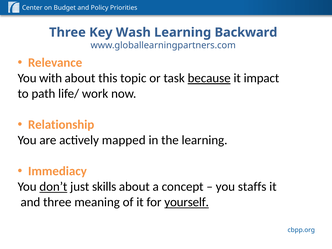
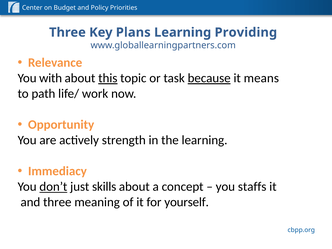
Wash: Wash -> Plans (133, 32)
Backward: Backward -> Providing (246, 32)
this underline: none -> present (108, 78)
impact: impact -> means (261, 78)
Relationship: Relationship -> Opportunity (61, 125)
mapped: mapped -> strength (124, 140)
yourself underline: present -> none (187, 202)
